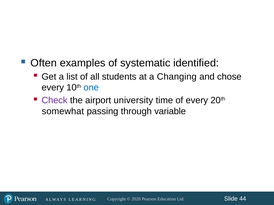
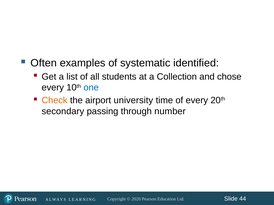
Changing: Changing -> Collection (177, 77)
Check colour: purple -> orange (55, 101)
somewhat: somewhat -> secondary (63, 112)
variable: variable -> number (170, 112)
